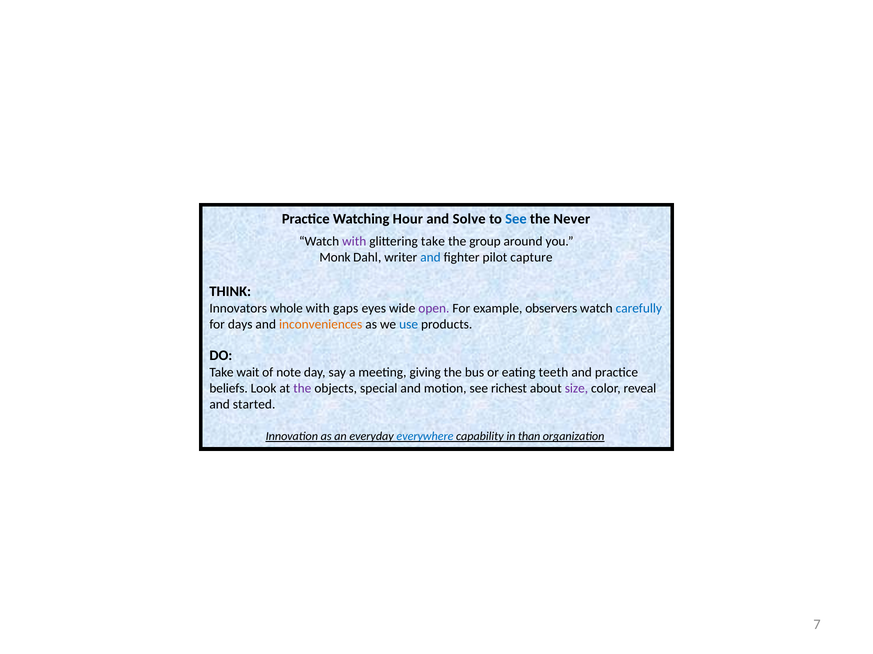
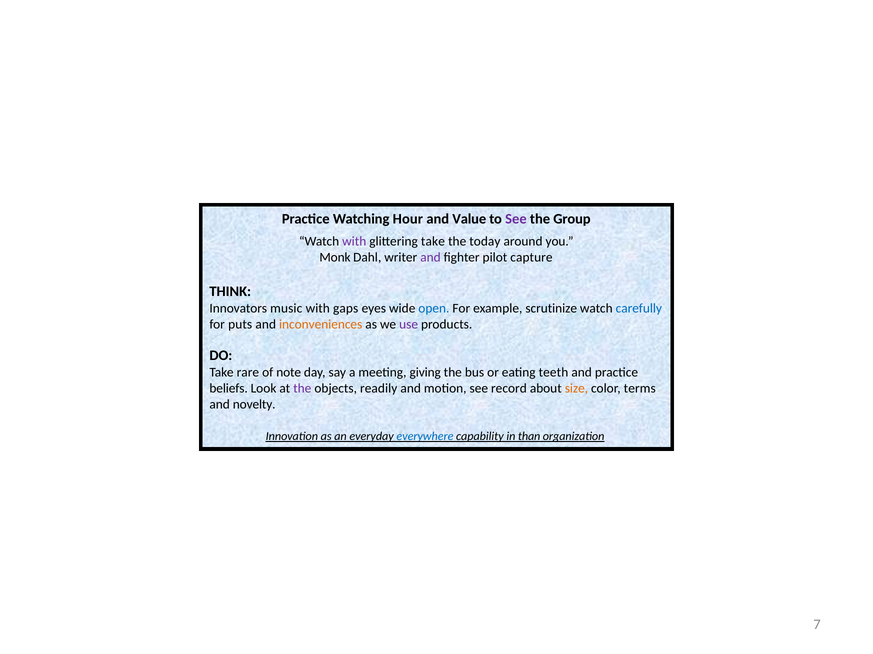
Solve: Solve -> Value (469, 219)
See colour: blue -> purple (516, 219)
Never: Never -> Group (572, 219)
group: group -> today (485, 242)
and colour: blue -> purple (430, 258)
whole: whole -> music (286, 309)
open colour: purple -> blue (434, 309)
observers: observers -> scrutinize (551, 309)
days: days -> puts (240, 325)
use colour: blue -> purple (409, 325)
wait: wait -> rare (248, 373)
special: special -> readily (379, 389)
richest: richest -> record (509, 389)
size colour: purple -> orange (576, 389)
reveal: reveal -> terms (640, 389)
started: started -> novelty (254, 405)
